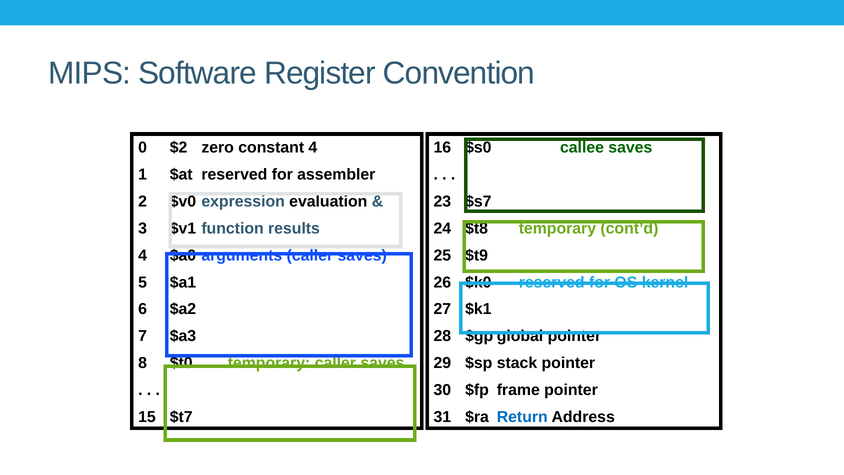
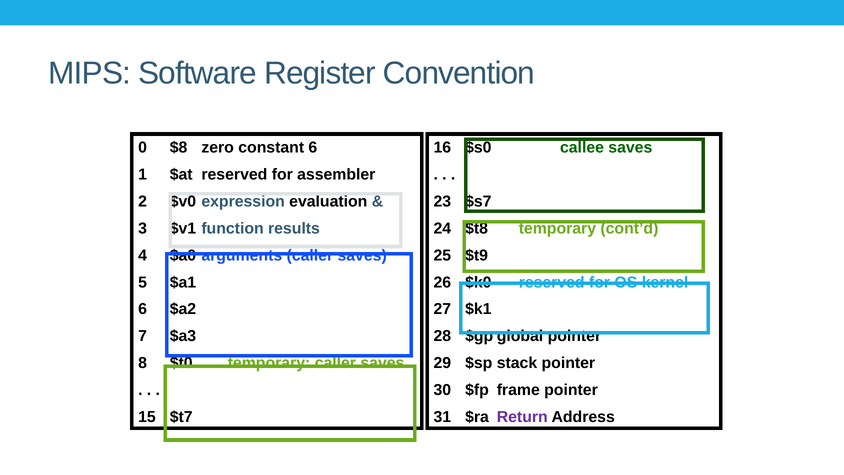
$2: $2 -> $8 (179, 148)
constant 4: 4 -> 6 (313, 148)
Return colour: blue -> purple (522, 417)
